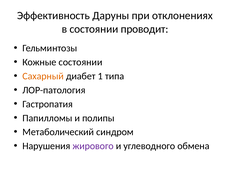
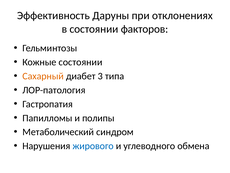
проводит: проводит -> факторов (145, 29)
1: 1 -> 3 (100, 76)
жирового colour: purple -> blue (93, 146)
